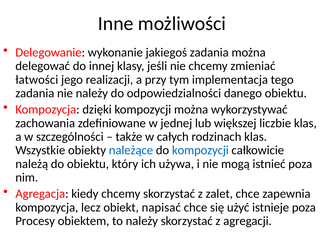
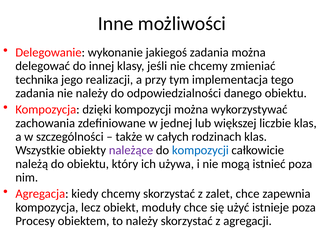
łatwości: łatwości -> technika (37, 80)
należące colour: blue -> purple (131, 150)
napisać: napisać -> moduły (161, 207)
